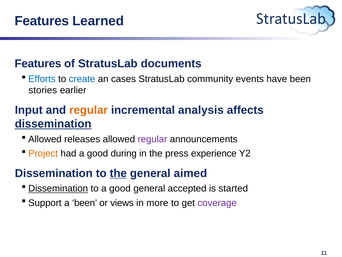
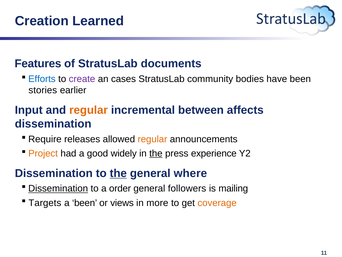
Features: Features -> Creation (42, 21)
create colour: blue -> purple (82, 79)
events: events -> bodies (250, 79)
analysis: analysis -> between (201, 110)
dissemination underline: present -> none (53, 124)
Allowed: Allowed -> Require (45, 139)
regular colour: purple -> orange (152, 139)
during: during -> widely (124, 153)
the underline: none -> present (156, 153)
aimed: aimed -> where (190, 173)
to a good: good -> order (120, 188)
accepted: accepted -> followers (187, 188)
started: started -> mailing (233, 188)
Support: Support -> Targets (45, 202)
coverage colour: purple -> orange (217, 202)
